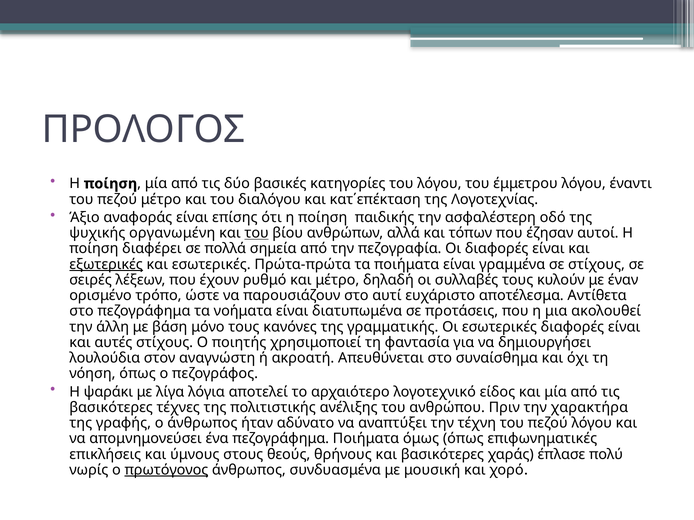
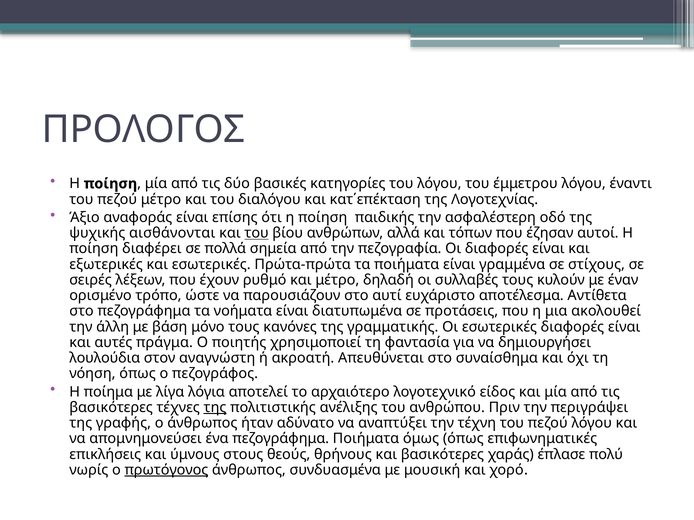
οργανωμένη: οργανωμένη -> αισθάνονται (172, 233)
εξωτερικές underline: present -> none (106, 265)
αυτές στίχους: στίχους -> πράγμα (165, 343)
ψαράκι: ψαράκι -> ποίημα (108, 392)
της underline: none -> present (215, 408)
χαρακτήρα: χαρακτήρα -> περιγράψει (589, 408)
